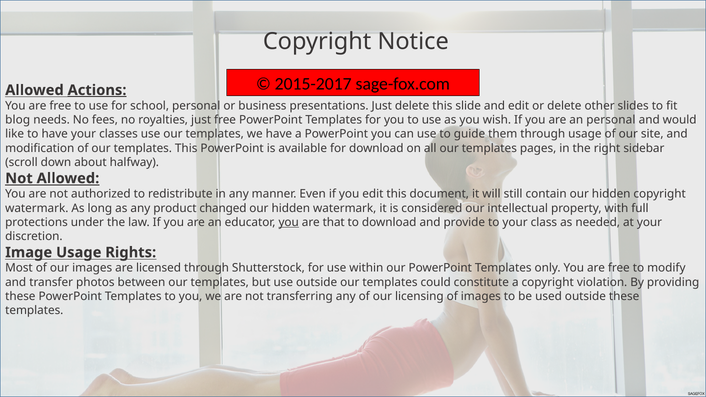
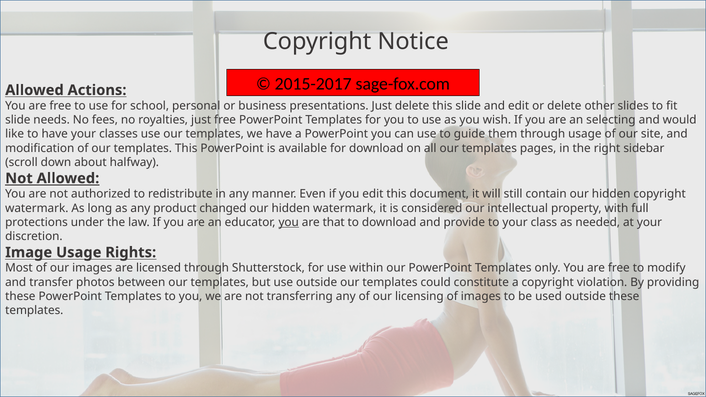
Actions underline: present -> none (97, 90)
blog: blog -> slide (18, 120)
an personal: personal -> selecting (611, 120)
